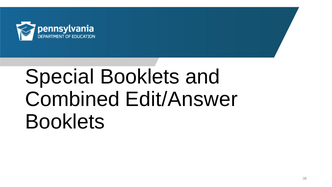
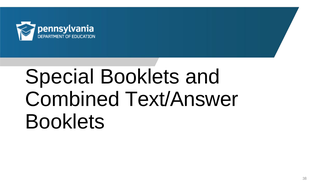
Edit/Answer: Edit/Answer -> Text/Answer (182, 99)
